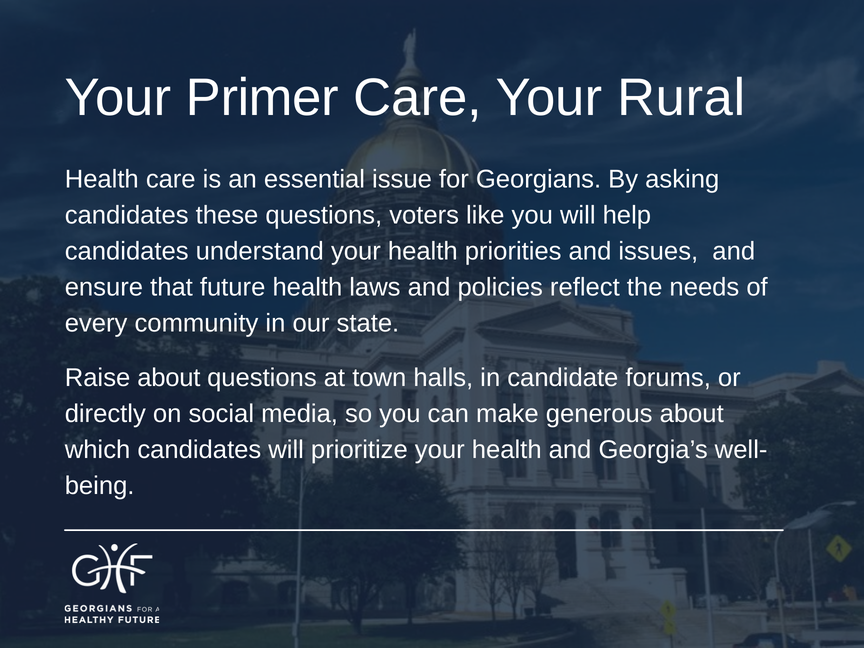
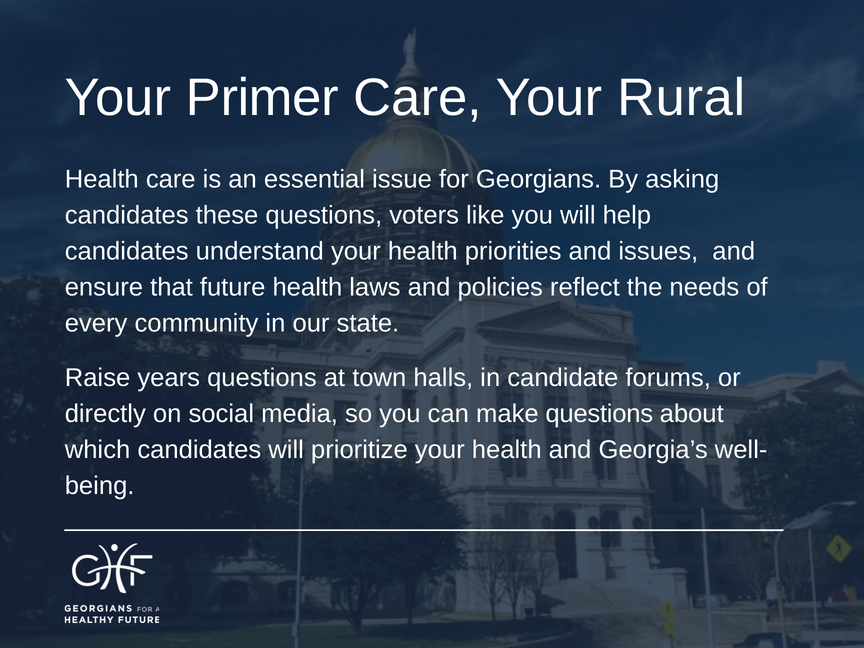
Raise about: about -> years (169, 378)
make generous: generous -> questions (599, 414)
